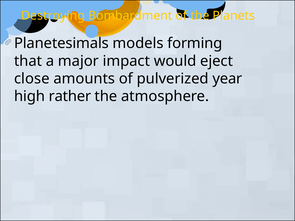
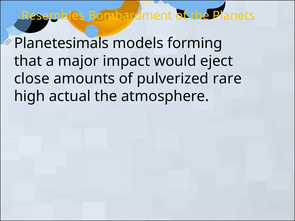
Destroying: Destroying -> Resembles (53, 16)
year: year -> rare (227, 79)
rather: rather -> actual (70, 96)
